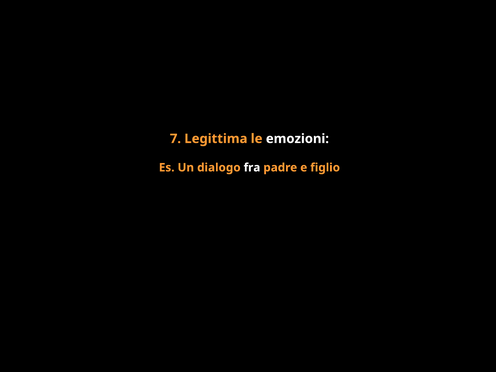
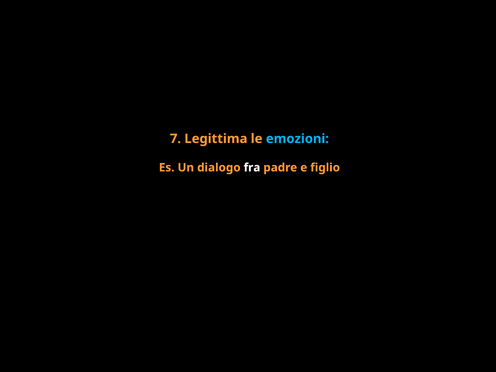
emozioni colour: white -> light blue (297, 139)
